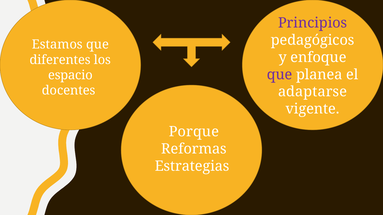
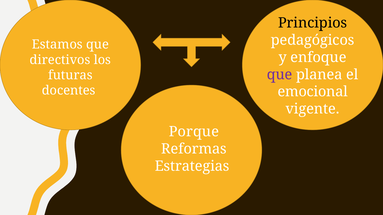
Principios colour: purple -> black (313, 23)
diferentes: diferentes -> directivos (60, 60)
espacio: espacio -> futuras (70, 75)
adaptarse: adaptarse -> emocional (313, 92)
